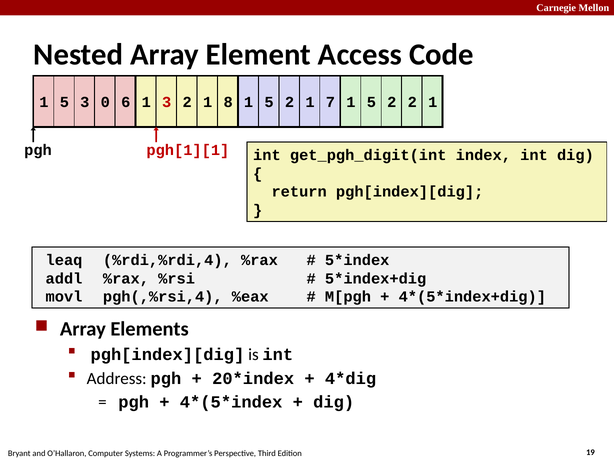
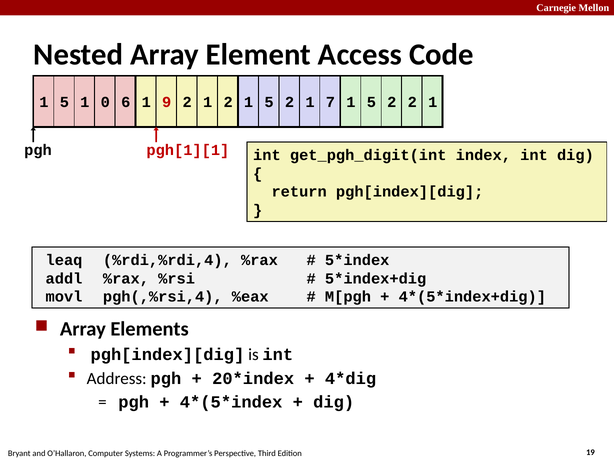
5 3: 3 -> 1 (85, 102)
1 3: 3 -> 9 (167, 102)
1 8: 8 -> 2 (228, 102)
